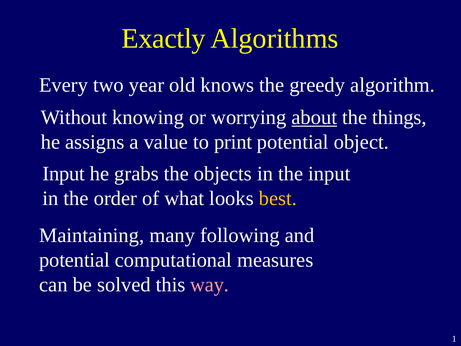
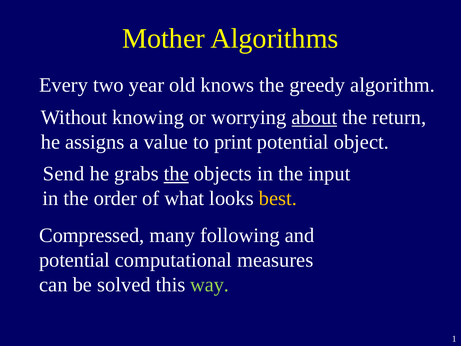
Exactly: Exactly -> Mother (163, 38)
things: things -> return (399, 117)
Input: Input -> Send (64, 174)
the underline: none -> present (176, 174)
Maintaining: Maintaining -> Compressed (92, 235)
way colour: pink -> light green (210, 284)
